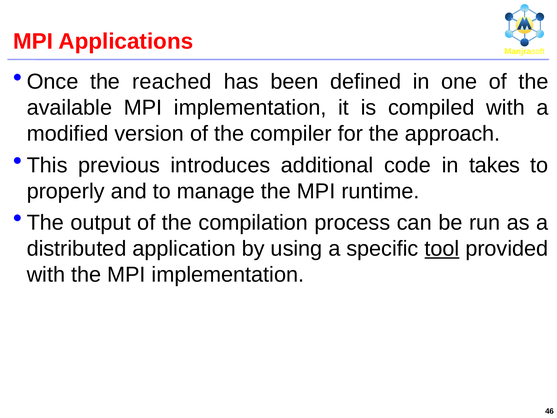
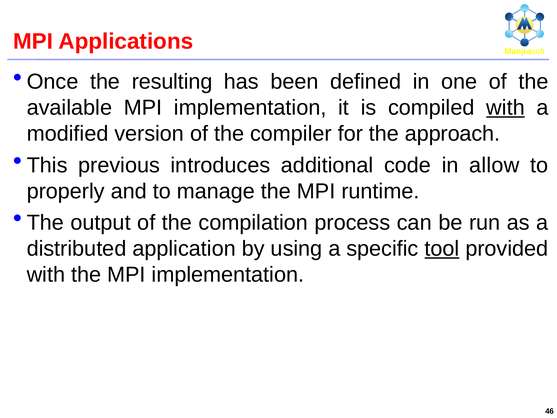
reached: reached -> resulting (172, 82)
with underline: none -> present (505, 108)
takes: takes -> allow (494, 165)
